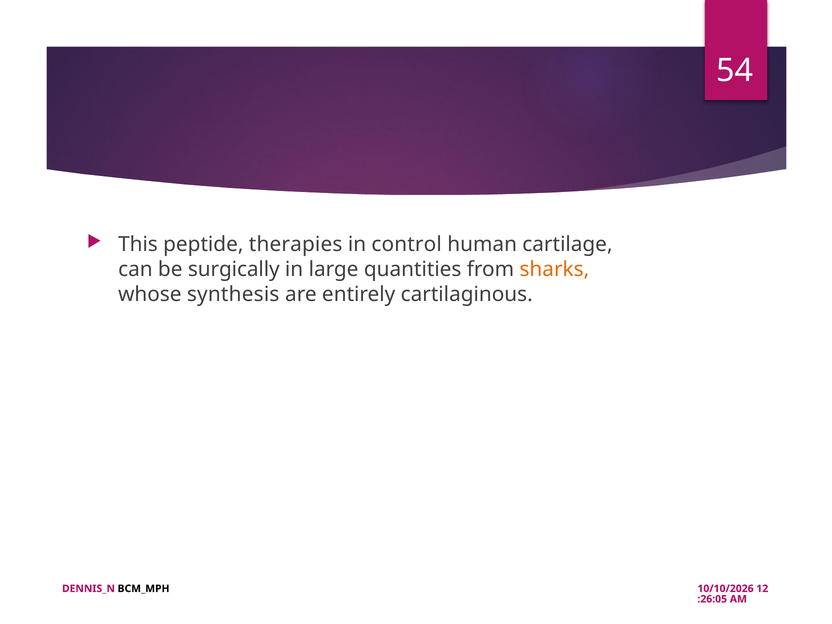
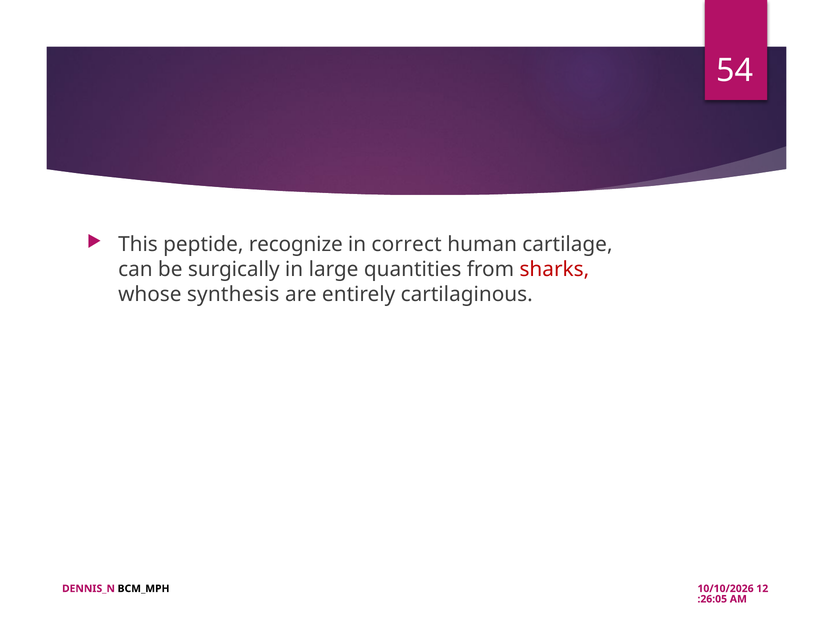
therapies: therapies -> recognize (296, 245)
control: control -> correct (407, 245)
sharks colour: orange -> red (554, 270)
